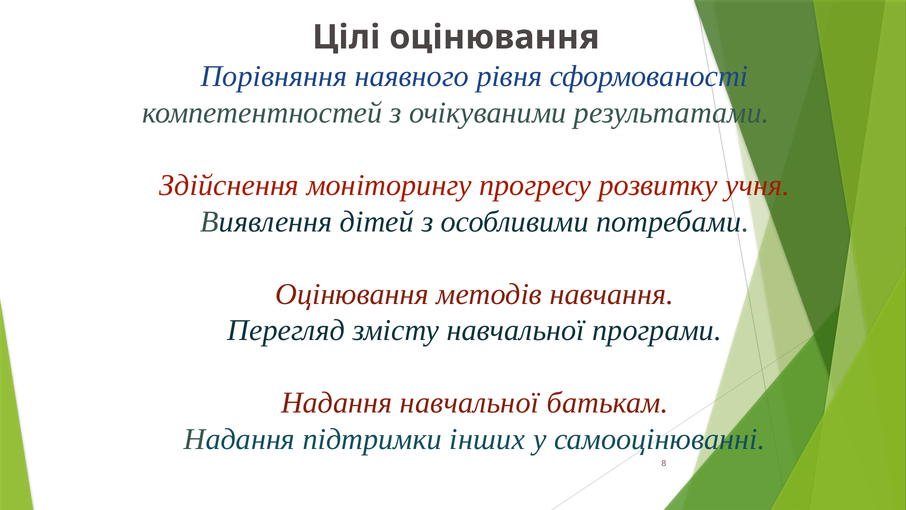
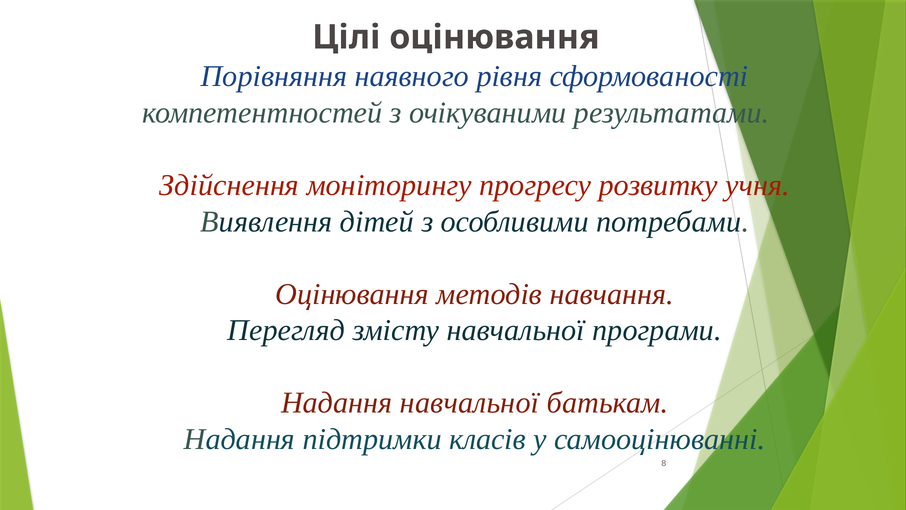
інших: інших -> класів (488, 439)
